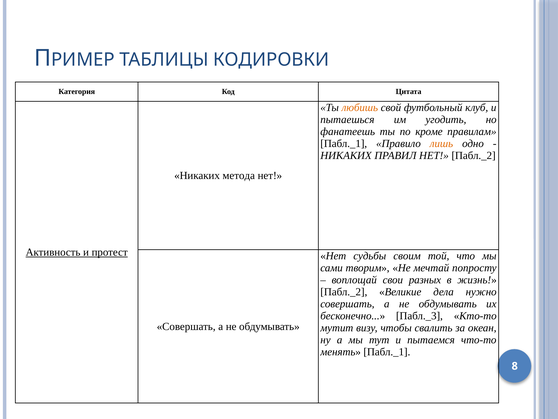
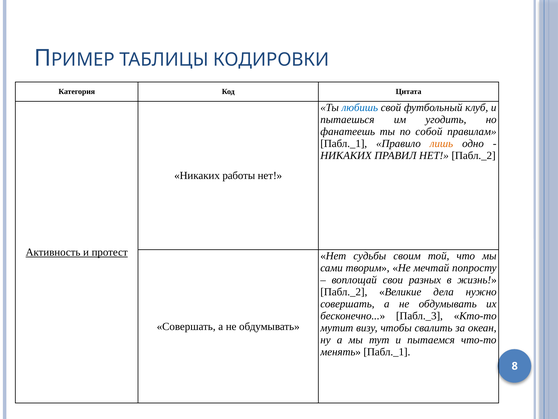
любишь colour: orange -> blue (360, 107)
кроме: кроме -> собой (429, 131)
метода: метода -> работы (239, 175)
